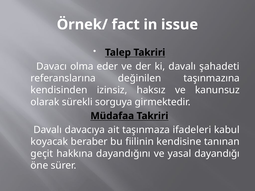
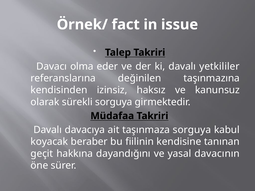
şahadeti: şahadeti -> yetkililer (219, 66)
taşınmaza ifadeleri: ifadeleri -> sorguya (192, 130)
dayandığı: dayandığı -> davacının (217, 154)
